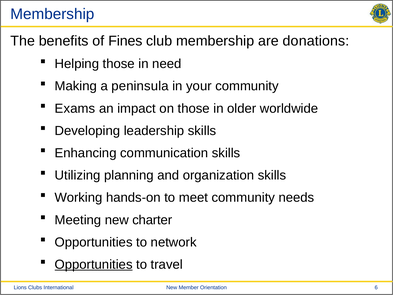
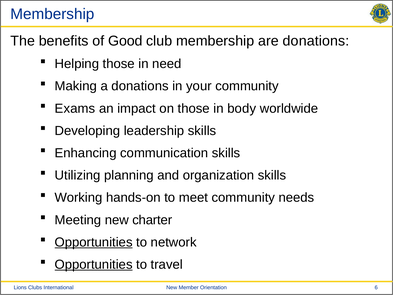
Fines: Fines -> Good (125, 41)
a peninsula: peninsula -> donations (140, 86)
older: older -> body (242, 108)
Opportunities underline: none -> present (94, 242)
